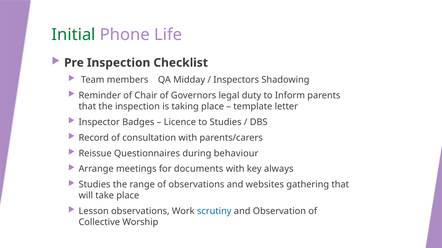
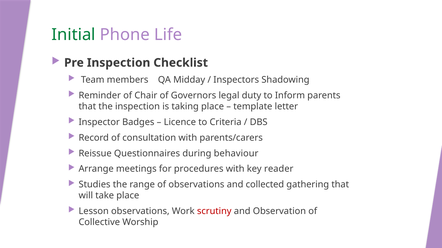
to Studies: Studies -> Criteria (226, 122)
documents: documents -> procedures (199, 169)
always: always -> reader (279, 169)
websites: websites -> collected (265, 185)
scrutiny colour: blue -> red (214, 212)
